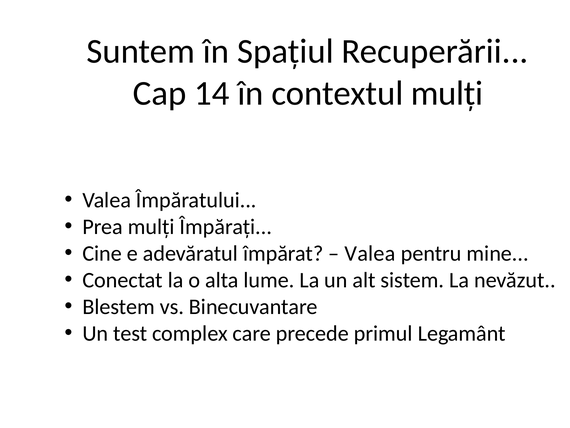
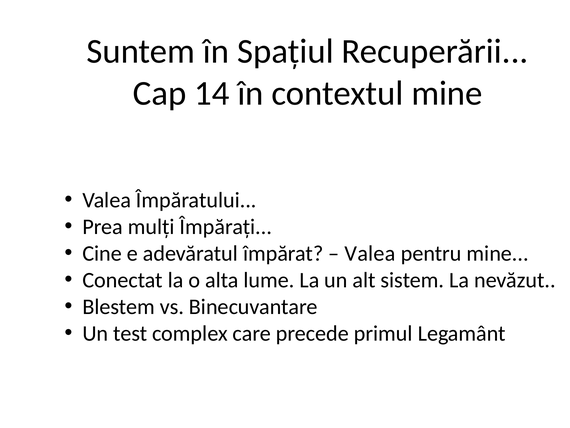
contextul mulți: mulți -> mine (447, 93)
